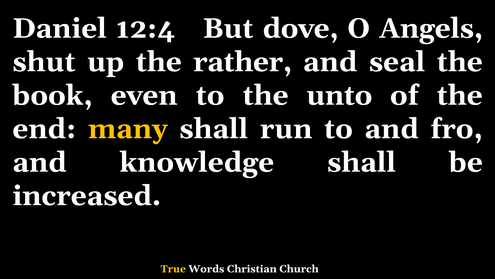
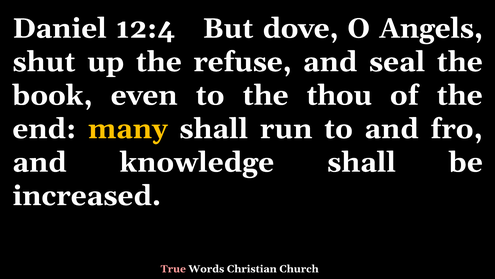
rather: rather -> refuse (242, 62)
unto: unto -> thou (339, 95)
True colour: yellow -> pink (173, 268)
